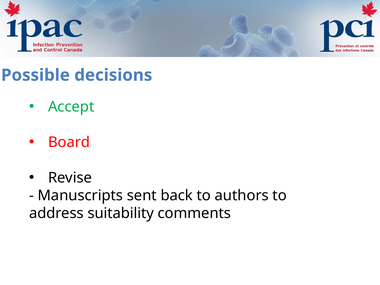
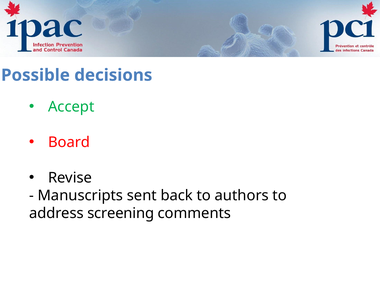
suitability: suitability -> screening (121, 213)
